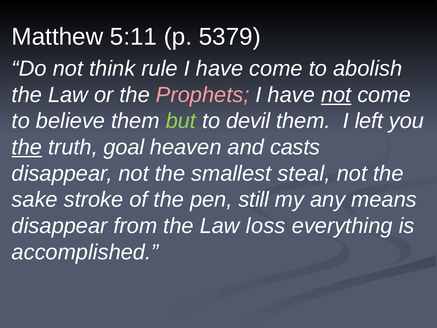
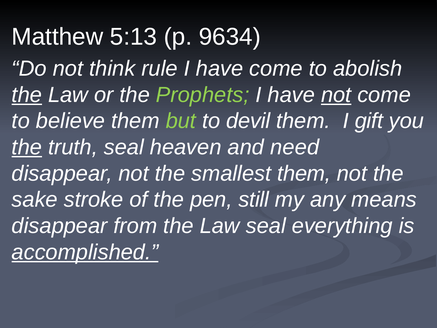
5:11: 5:11 -> 5:13 (134, 37)
5379: 5379 -> 9634 (230, 37)
the underline: none -> present (27, 95)
Prophets colour: pink -> light green (203, 95)
left: left -> gift (369, 121)
truth goal: goal -> seal (124, 147)
casts: casts -> need (295, 147)
smallest steal: steal -> them (304, 173)
Law loss: loss -> seal (266, 226)
accomplished underline: none -> present (85, 252)
